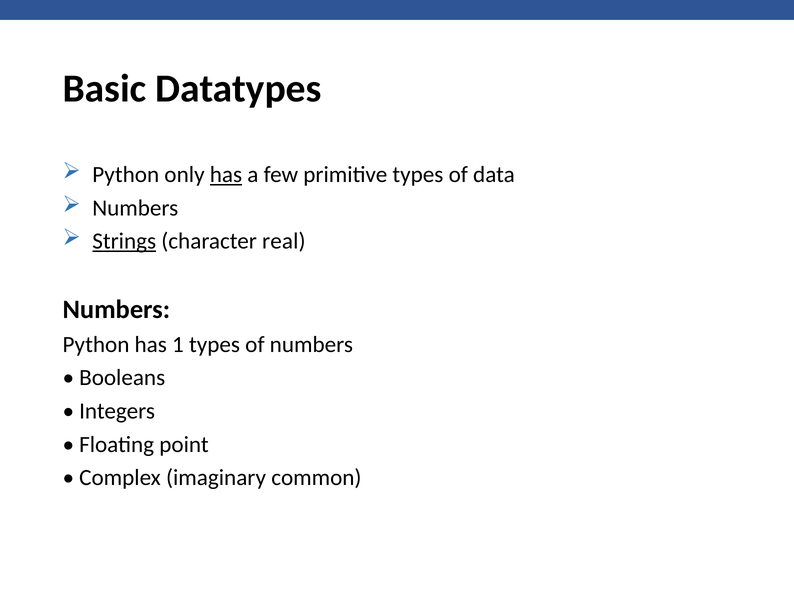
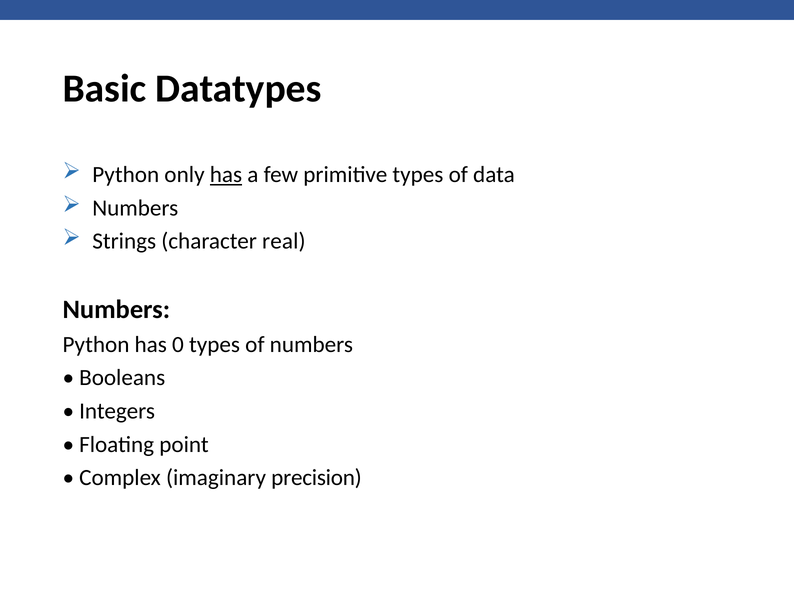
Strings underline: present -> none (124, 241)
1: 1 -> 0 (178, 345)
common: common -> precision (316, 478)
